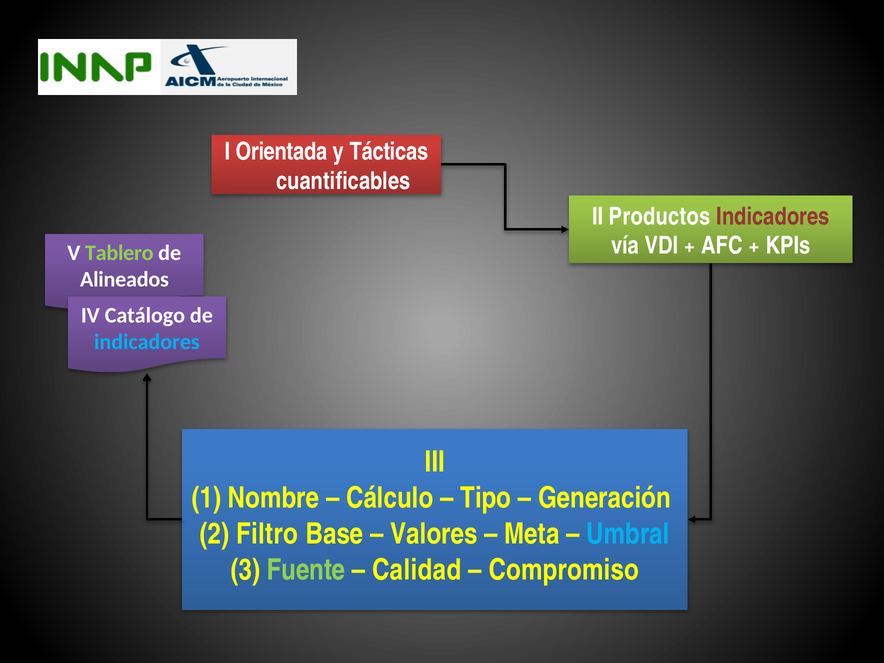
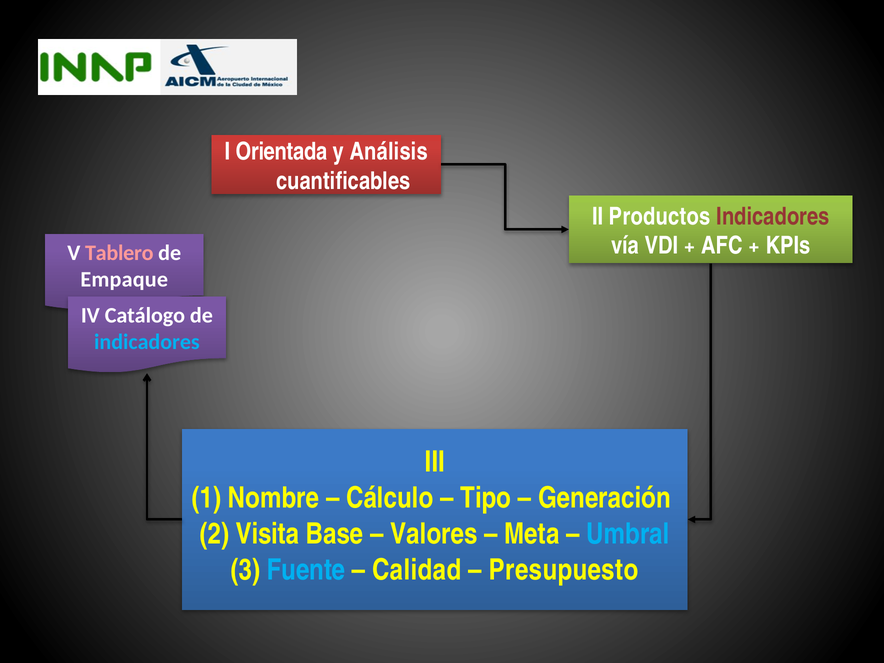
Tácticas: Tácticas -> Análisis (389, 151)
Tablero colour: light green -> pink (119, 253)
Alineados: Alineados -> Empaque (124, 279)
Filtro: Filtro -> Visita (268, 534)
Fuente colour: light green -> light blue (306, 570)
Compromiso: Compromiso -> Presupuesto (564, 570)
